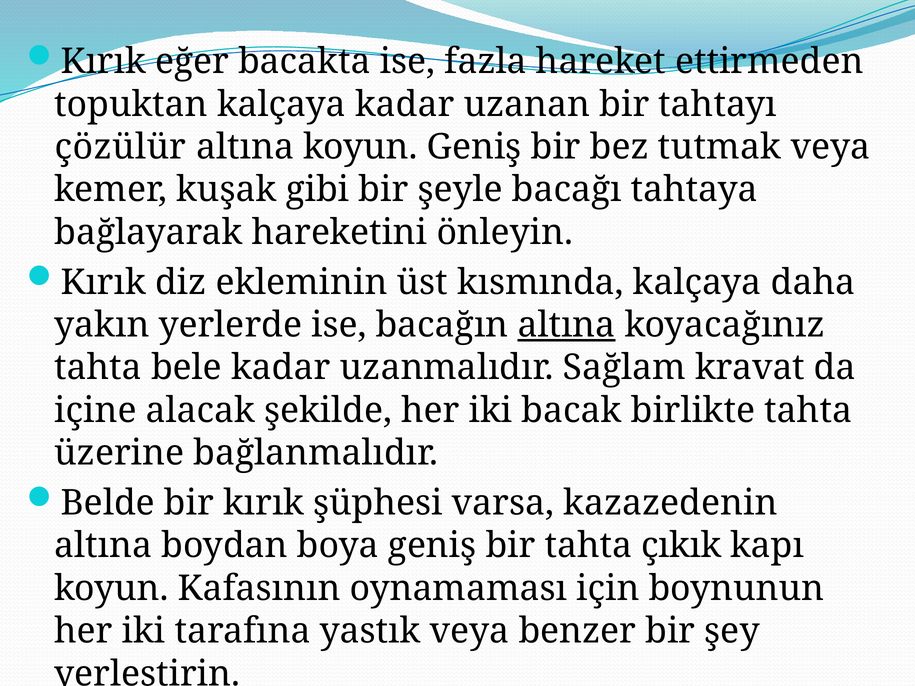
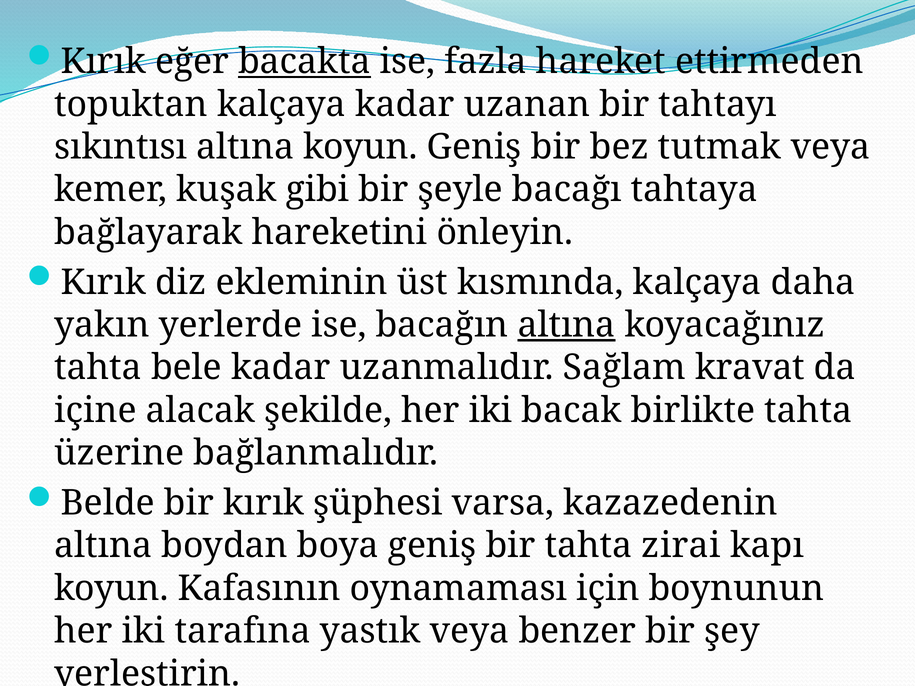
bacakta underline: none -> present (304, 62)
çözülür: çözülür -> sıkıntısı (121, 147)
çıkık: çıkık -> zirai (681, 546)
